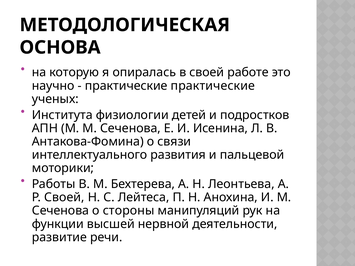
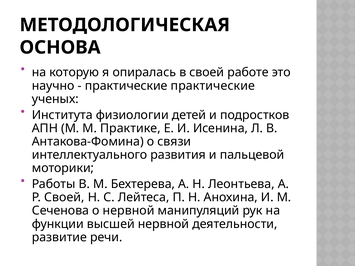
М М Сеченова: Сеченова -> Практике (130, 128)
о стороны: стороны -> нервной (129, 211)
